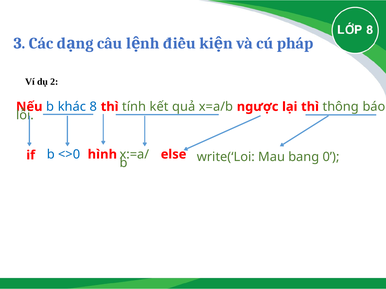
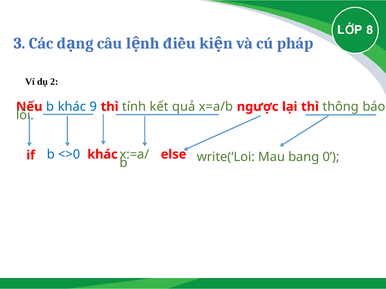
8: 8 -> 9 (93, 107)
<>0 hình: hình -> khác (102, 155)
